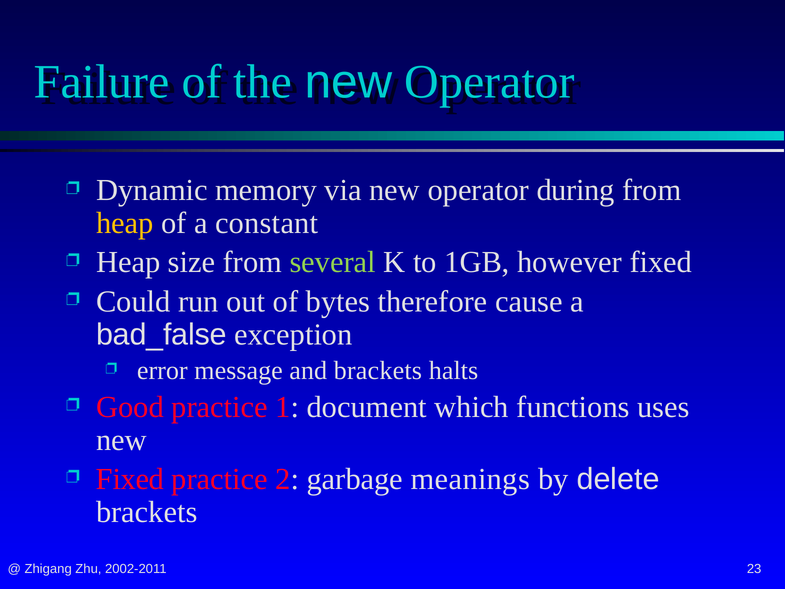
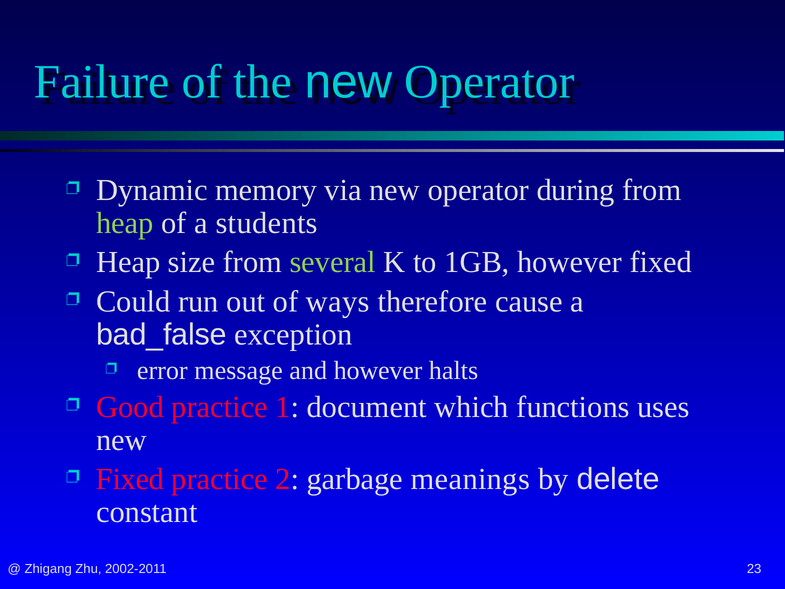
heap colour: yellow -> light green (125, 223)
constant: constant -> students (267, 223)
bytes: bytes -> ways (338, 301)
and brackets: brackets -> however (378, 370)
brackets: brackets -> constant (147, 512)
